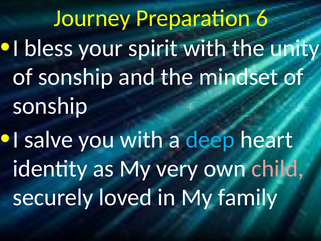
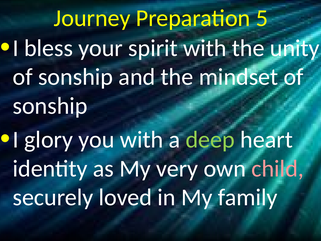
6: 6 -> 5 (262, 18)
salve: salve -> glory (49, 140)
deep colour: light blue -> light green (210, 140)
